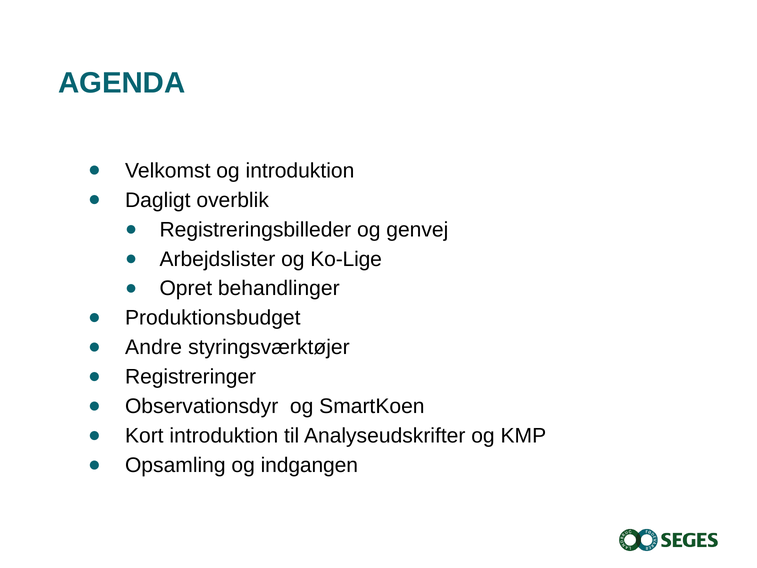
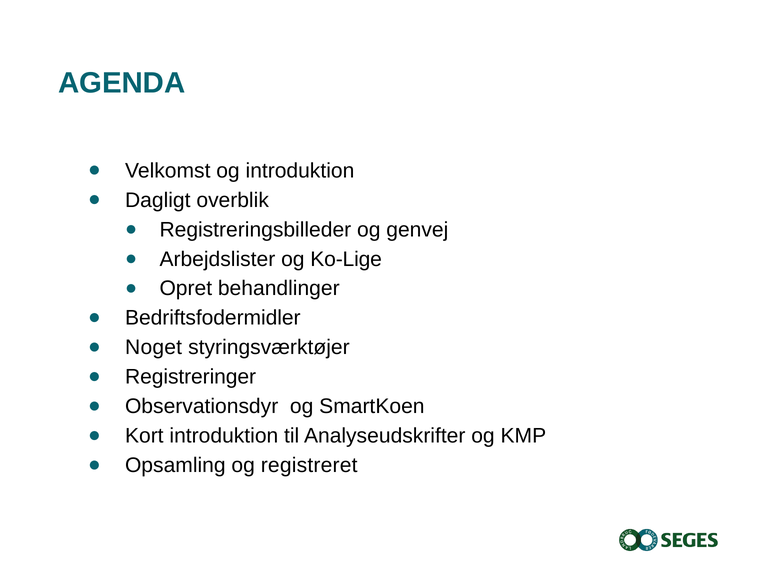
Produktionsbudget: Produktionsbudget -> Bedriftsfodermidler (213, 318)
Andre: Andre -> Noget (154, 347)
indgangen: indgangen -> registreret (309, 465)
